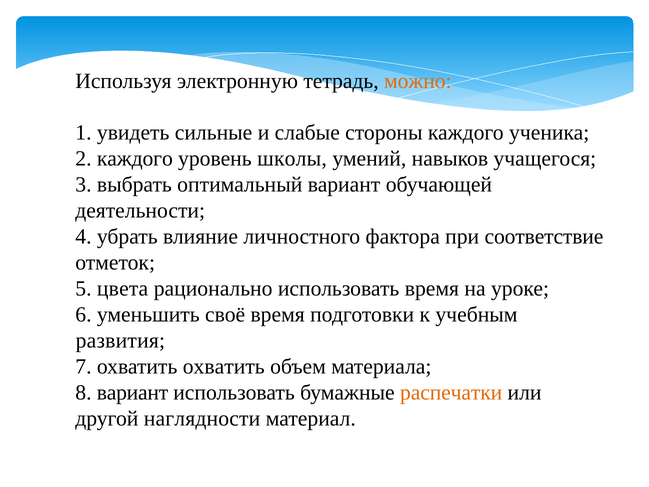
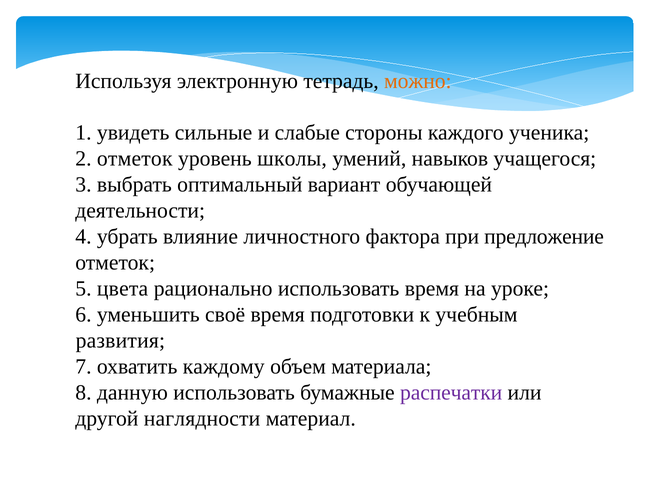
2 каждого: каждого -> отметок (135, 159)
соответствие: соответствие -> предложение (544, 237)
охватить охватить: охватить -> каждому (224, 366)
8 вариант: вариант -> данную (132, 392)
распечатки colour: orange -> purple (451, 392)
